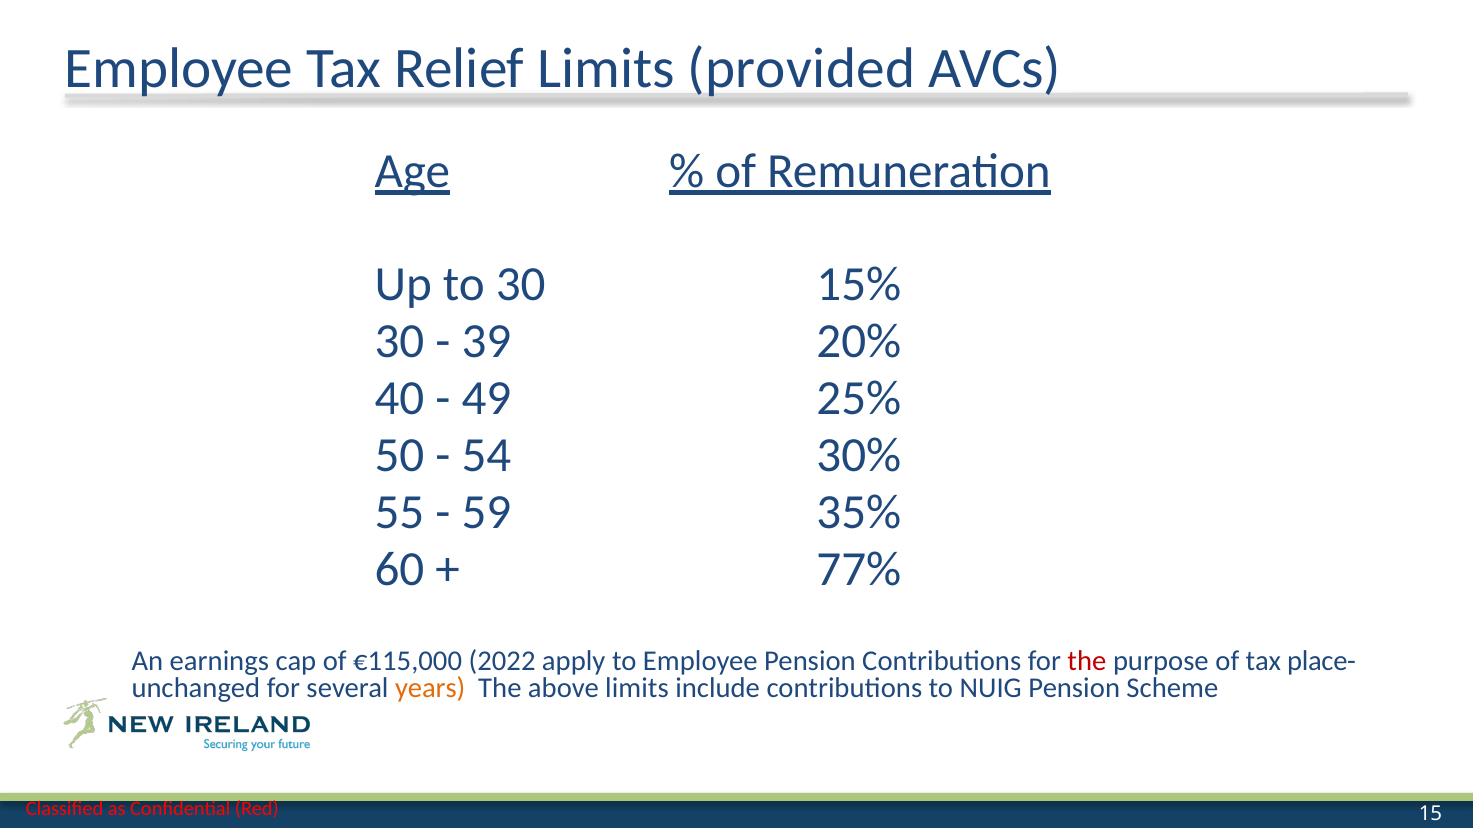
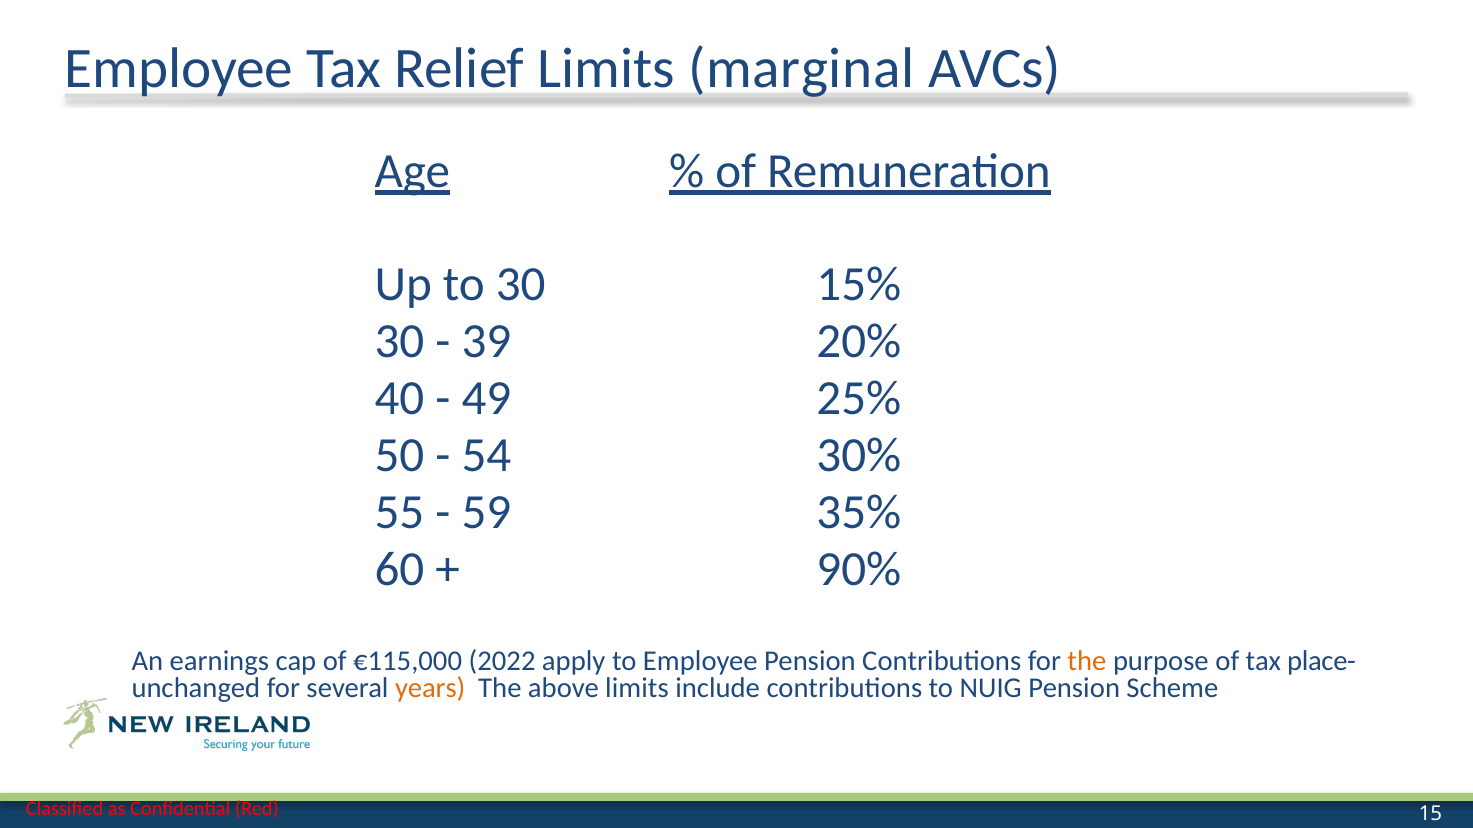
provided: provided -> marginal (801, 69)
77%: 77% -> 90% (859, 570)
the colour: red -> orange (1087, 661)
